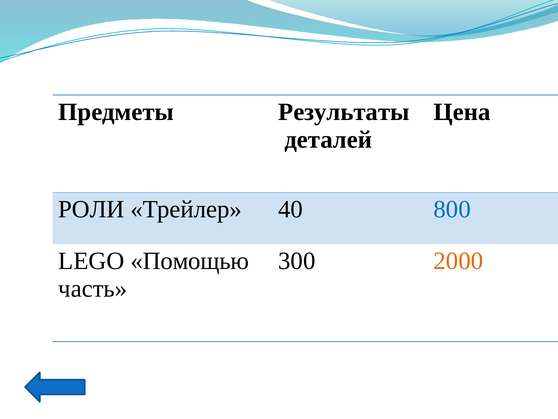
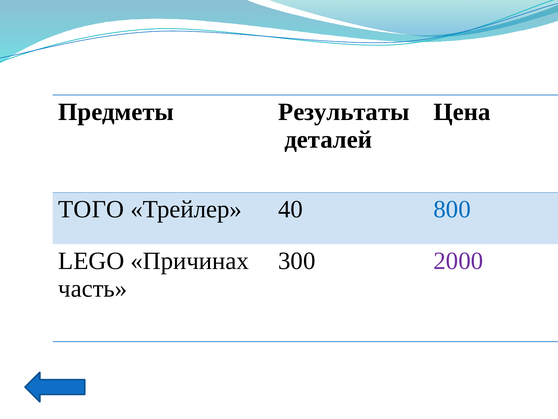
РОЛИ: РОЛИ -> ТОГО (91, 209)
Помощью: Помощью -> Причинах (190, 261)
2000 colour: orange -> purple (458, 261)
